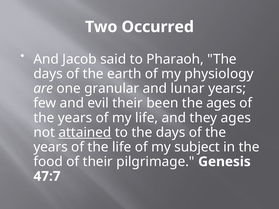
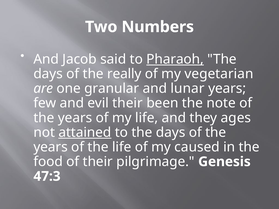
Occurred: Occurred -> Numbers (158, 27)
Pharaoh underline: none -> present (175, 59)
earth: earth -> really (124, 74)
physiology: physiology -> vegetarian (219, 74)
the ages: ages -> note (221, 103)
subject: subject -> caused (197, 147)
47:7: 47:7 -> 47:3 (47, 177)
